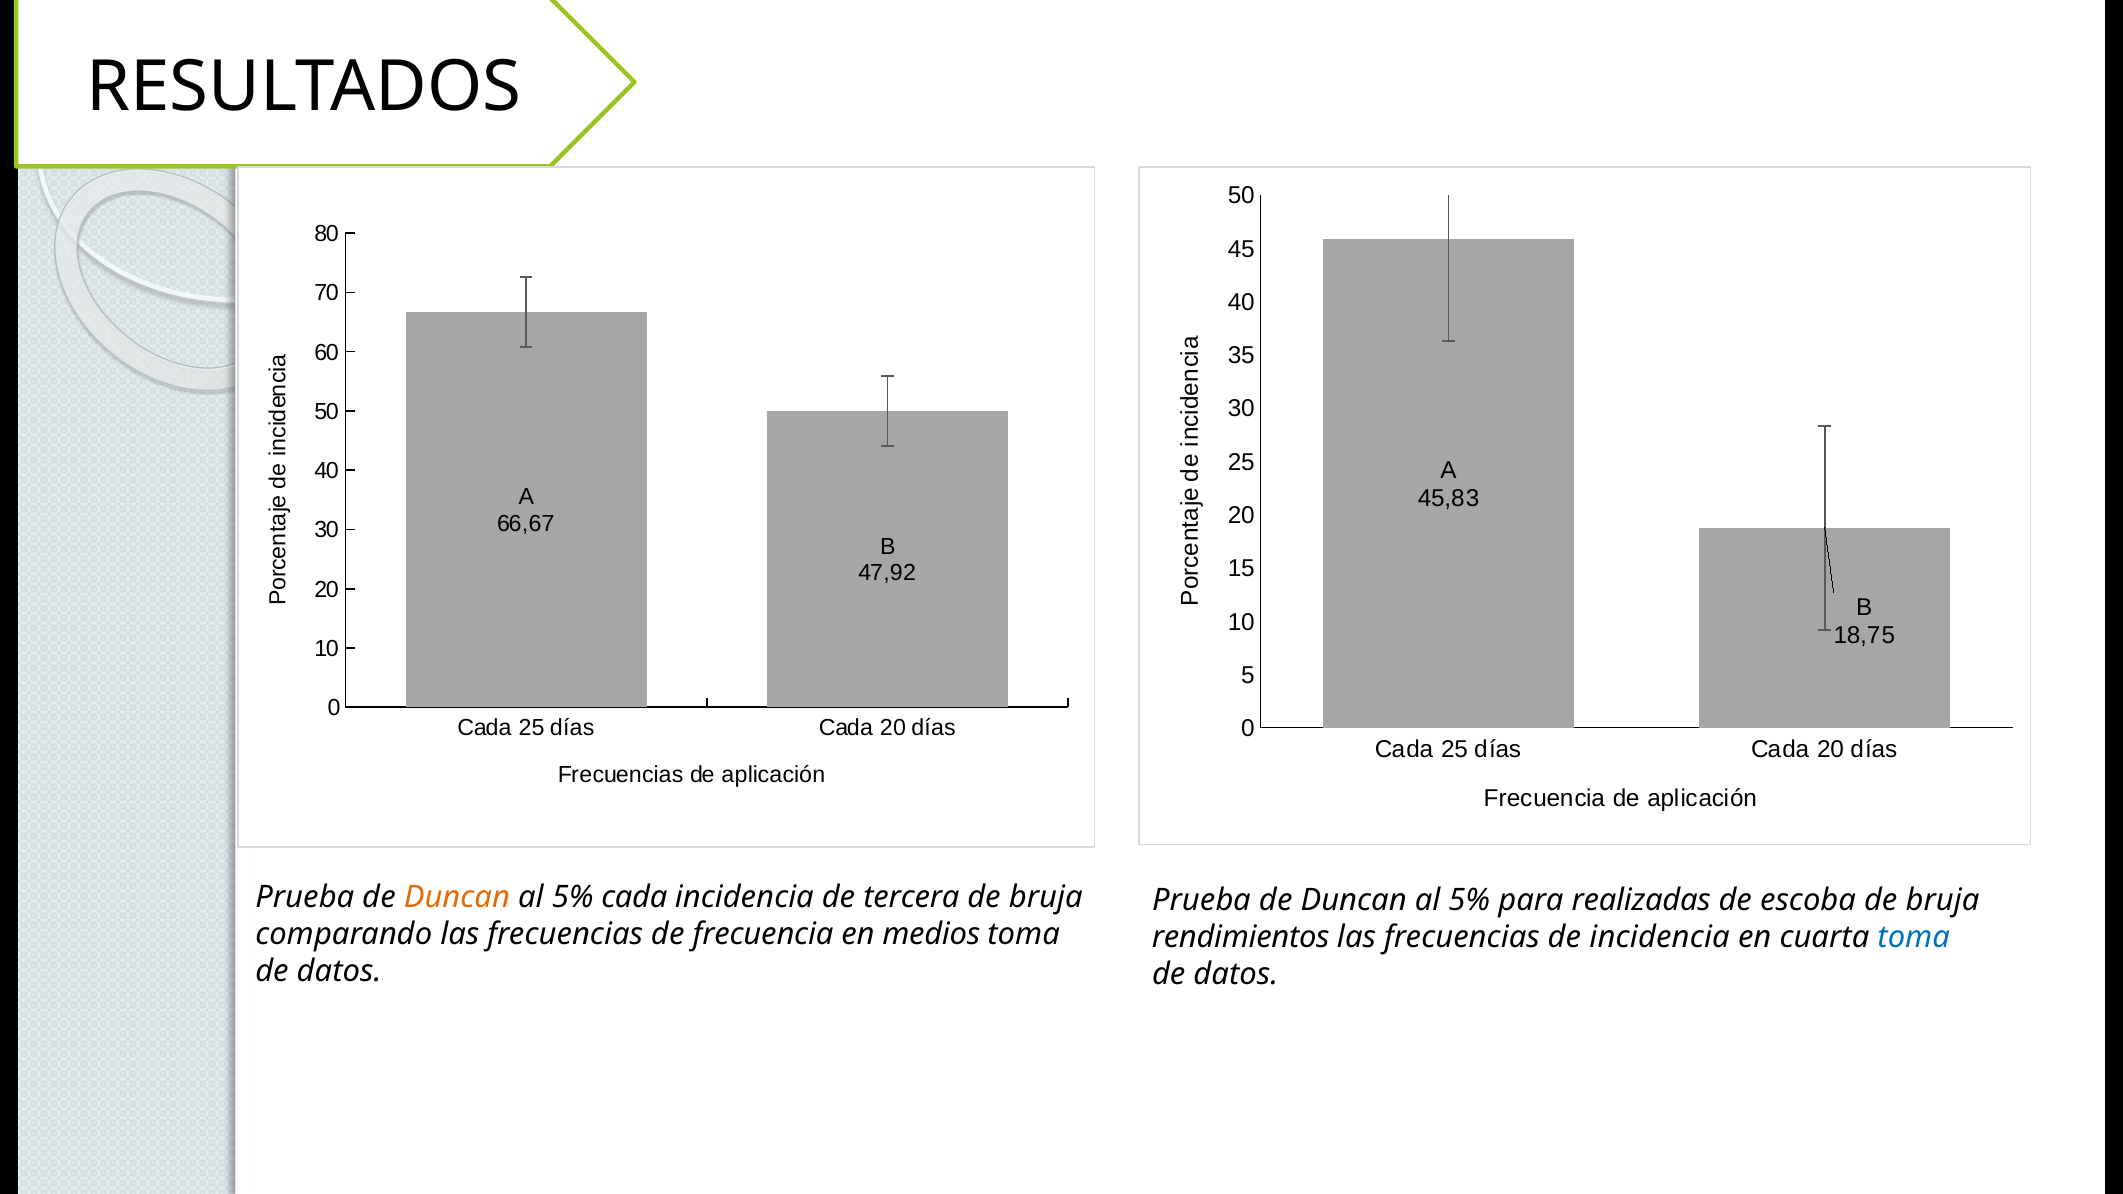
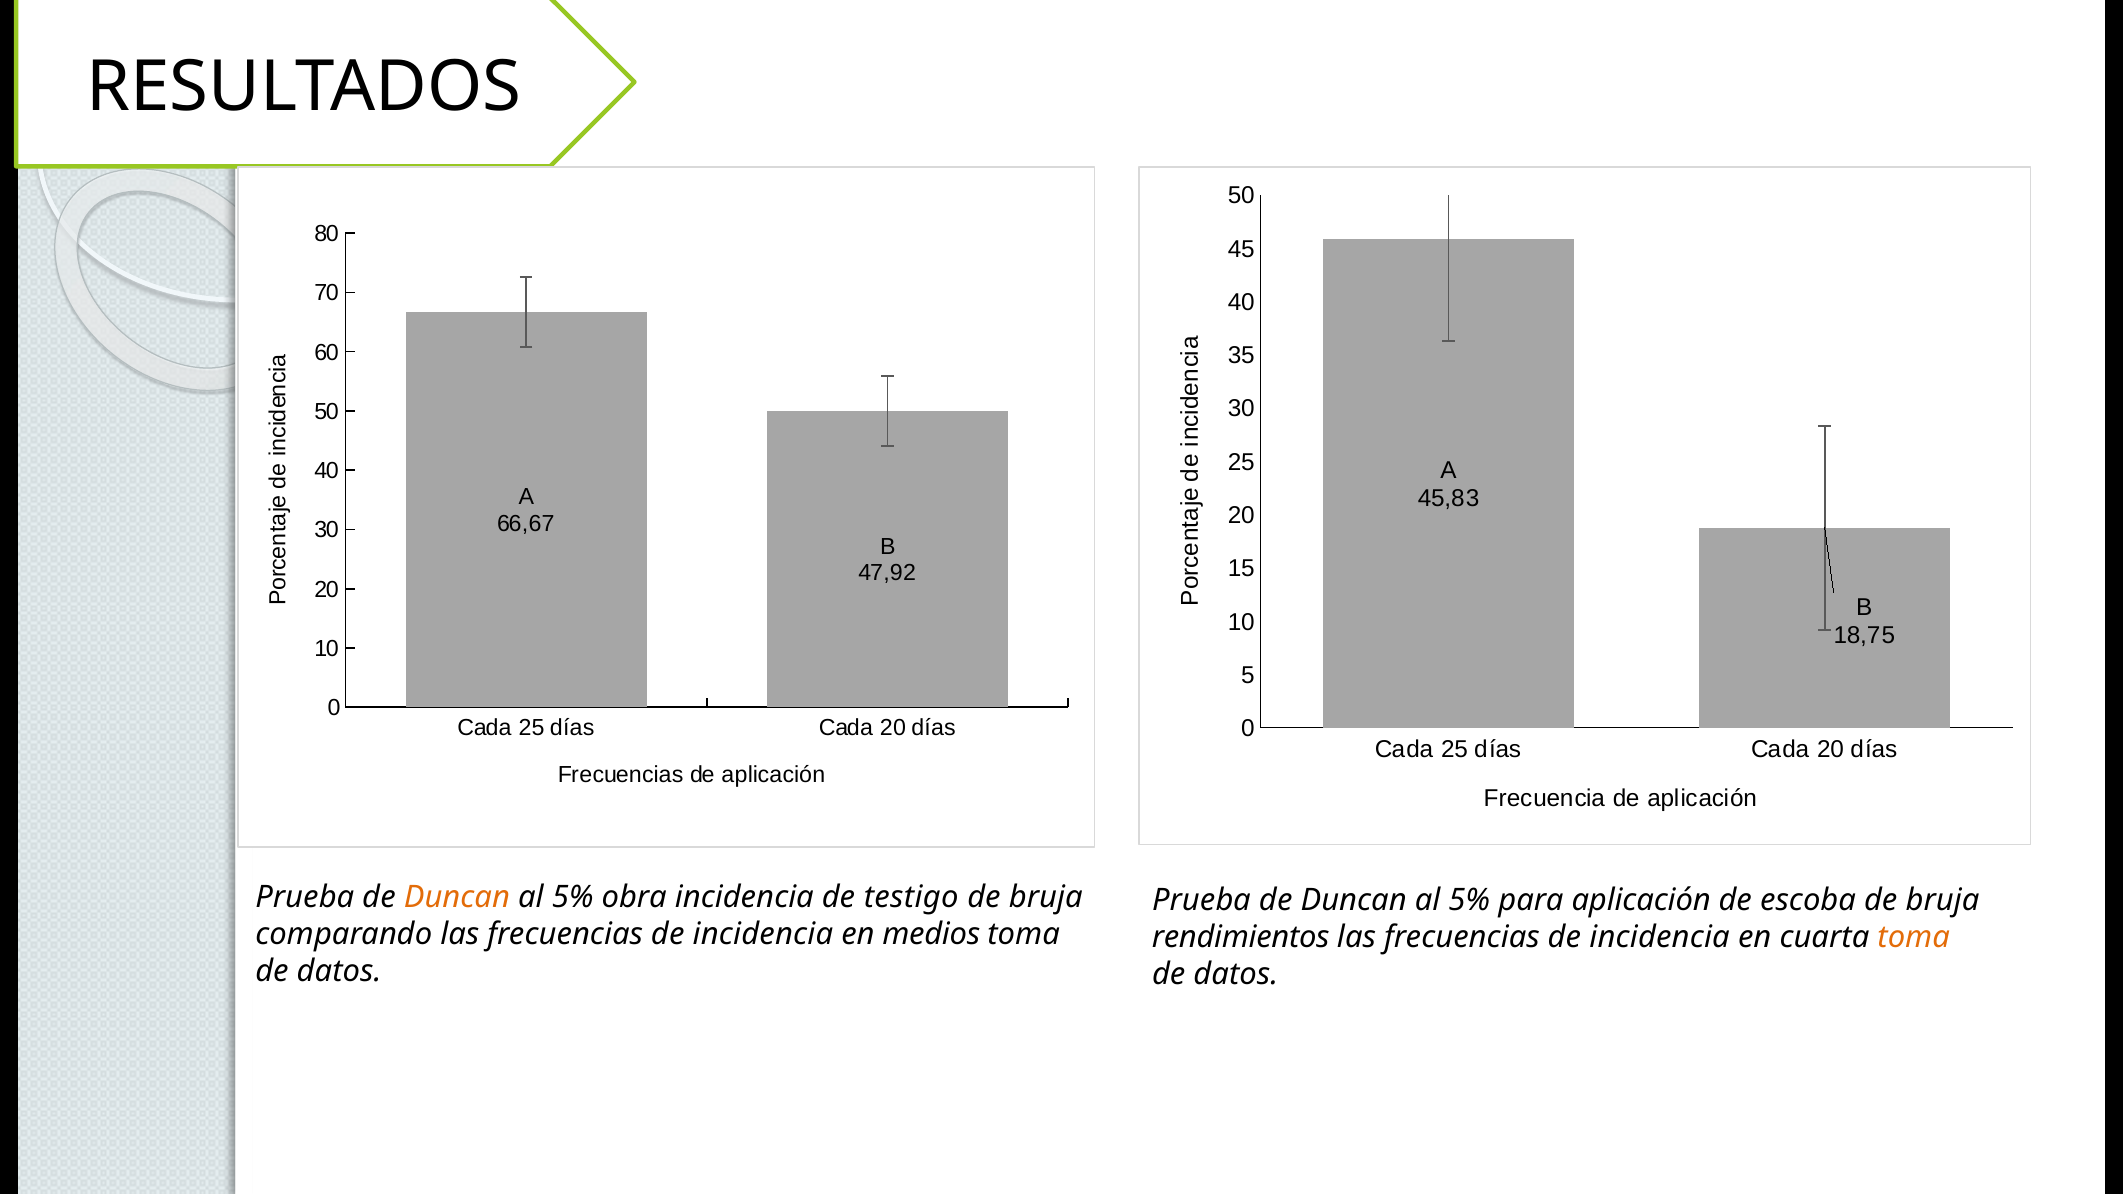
5% cada: cada -> obra (634, 897)
tercera: tercera -> testigo (911, 897)
para realizadas: realizadas -> aplicación (1641, 900)
frecuencia: frecuencia -> incidencia (763, 934)
toma colour: blue -> orange (1914, 937)
